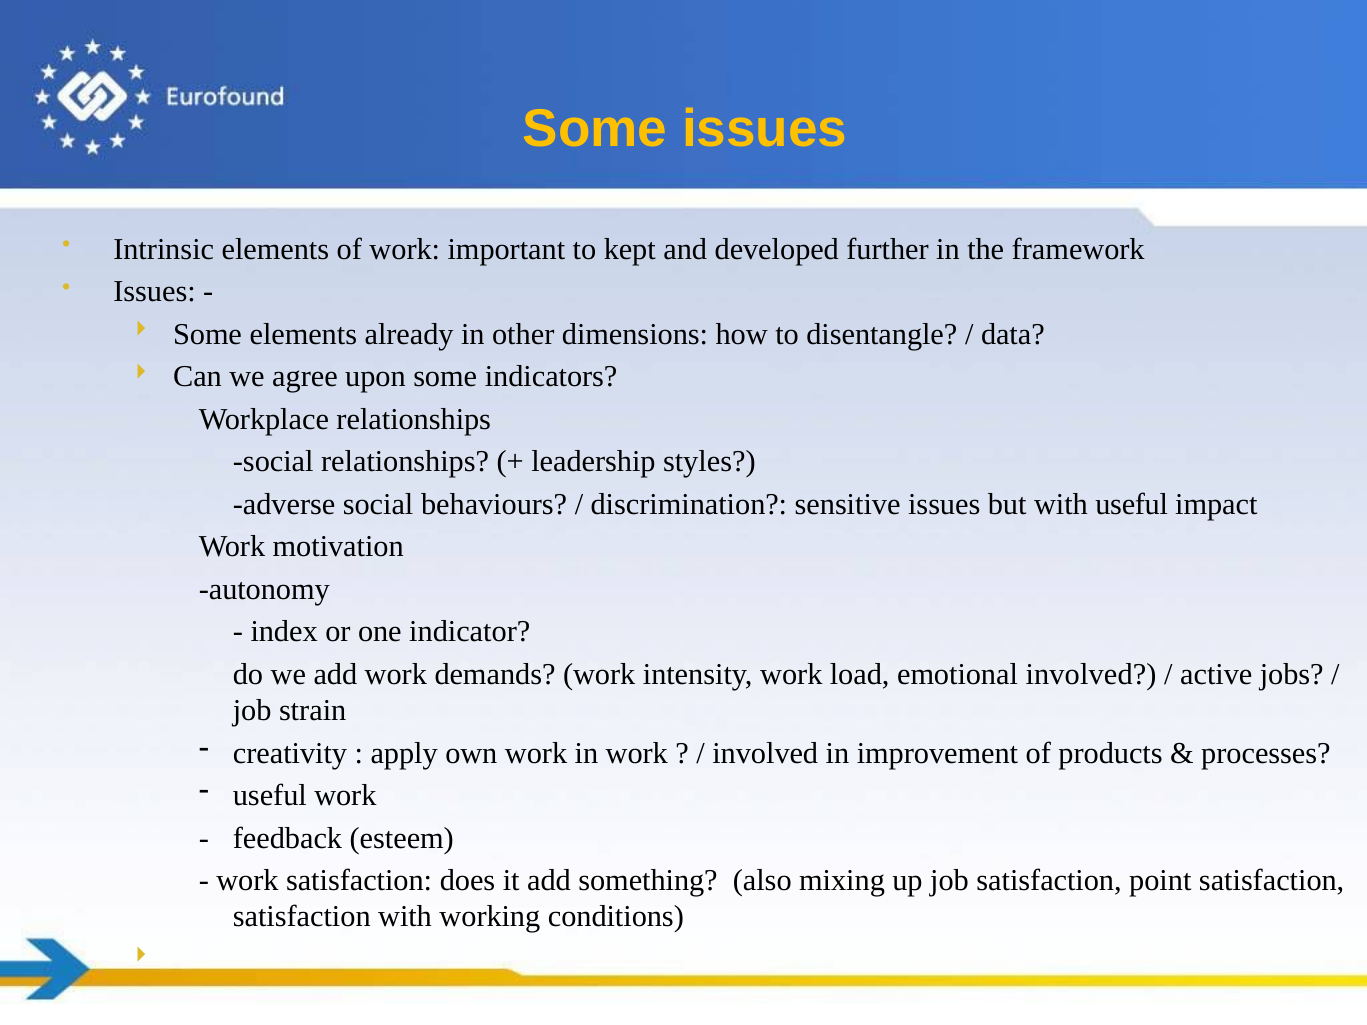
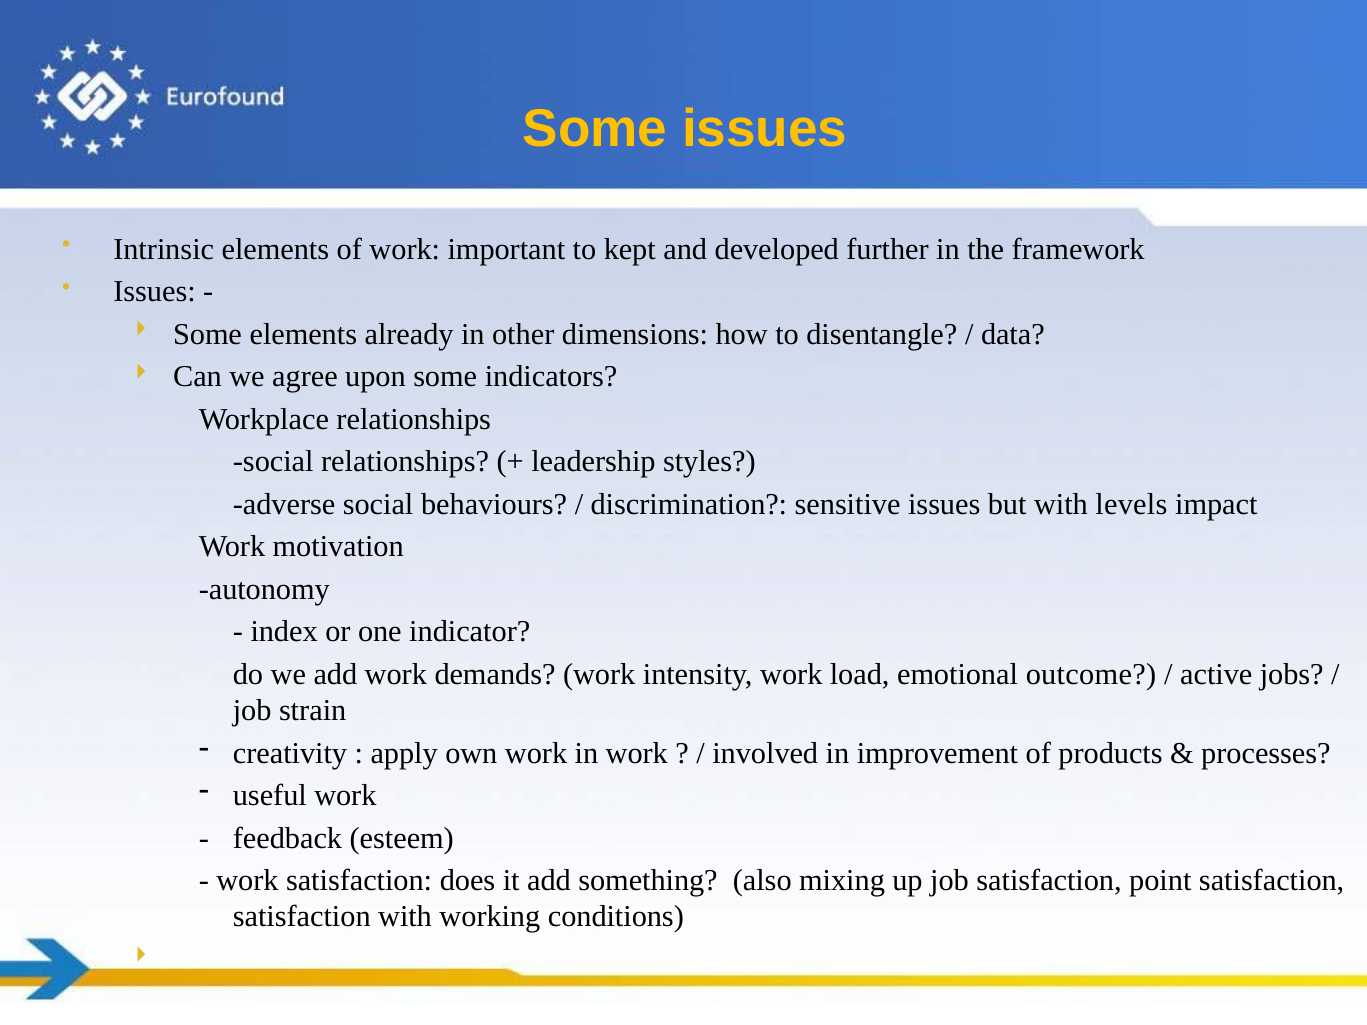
with useful: useful -> levels (1131, 504)
emotional involved: involved -> outcome (1091, 674)
